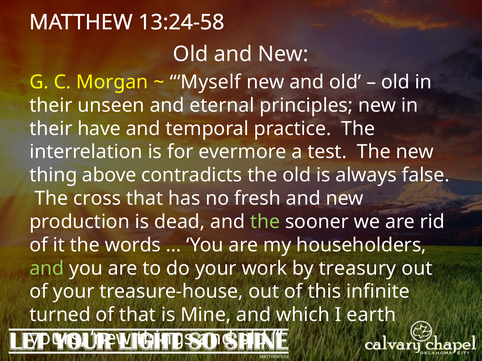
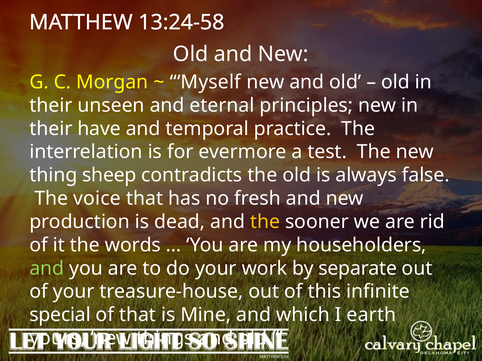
above: above -> sheep (109, 175)
cross: cross -> voice (97, 199)
the colour: light green -> yellow (265, 222)
treasury: treasury -> separate (358, 269)
turned: turned -> special (60, 315)
